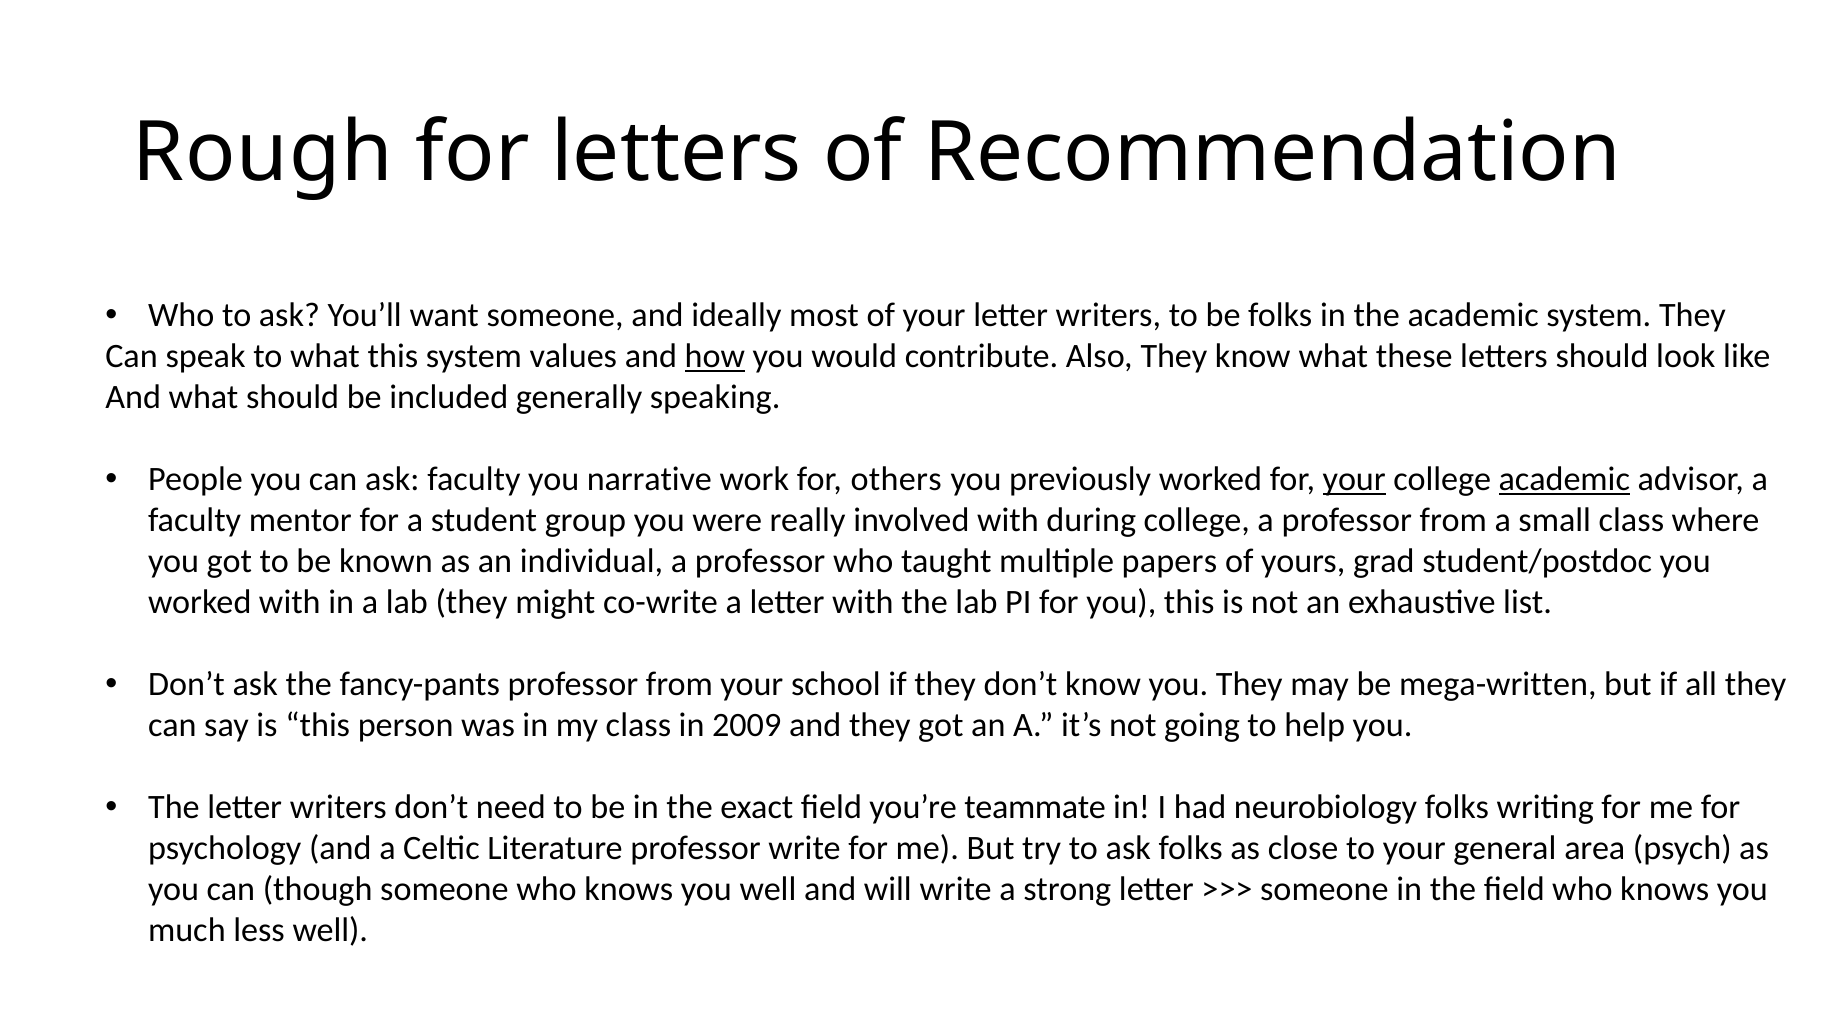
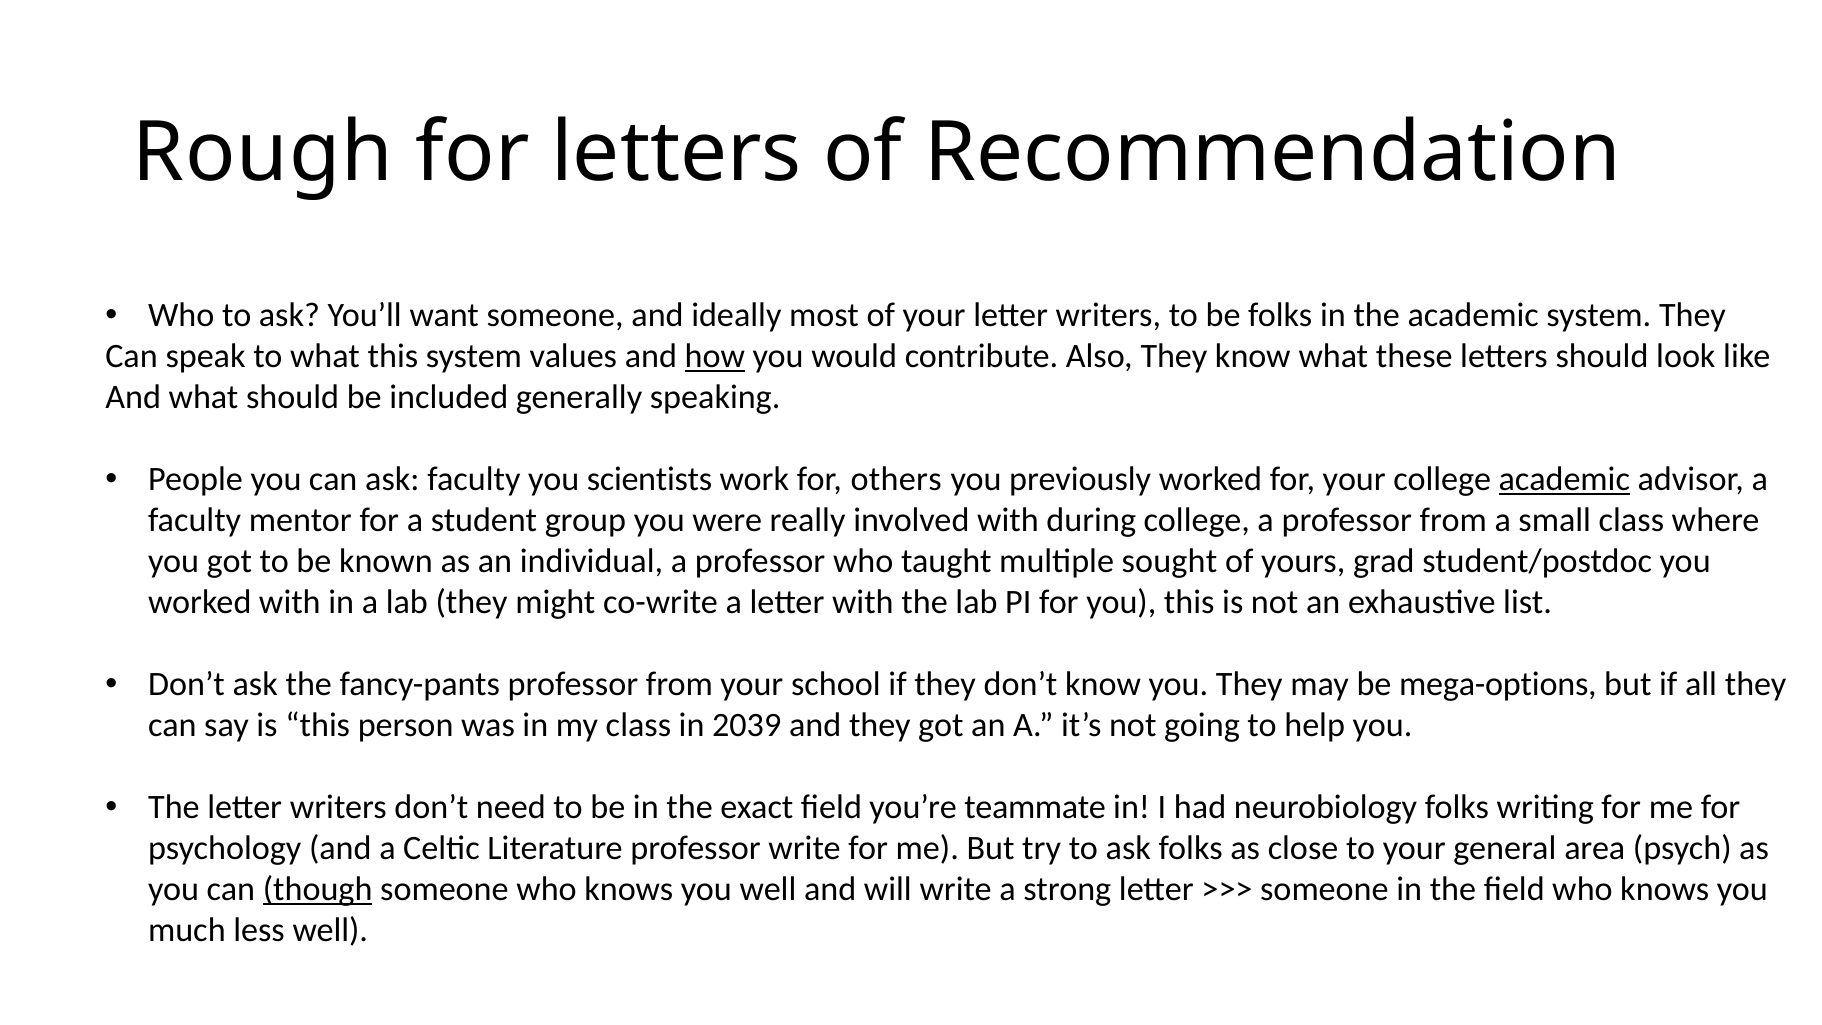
narrative: narrative -> scientists (649, 480)
your underline: present -> none (1354, 480)
papers: papers -> sought (1169, 562)
mega-written: mega-written -> mega-options (1498, 685)
2009: 2009 -> 2039 (747, 726)
though underline: none -> present (318, 890)
